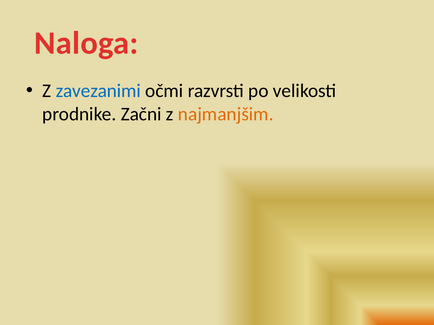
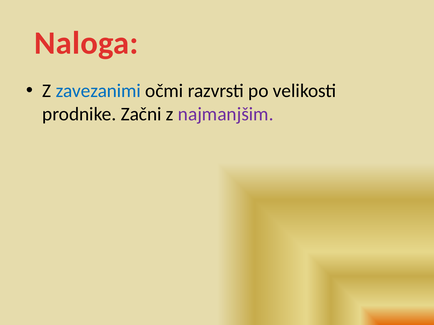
najmanjšim colour: orange -> purple (226, 114)
